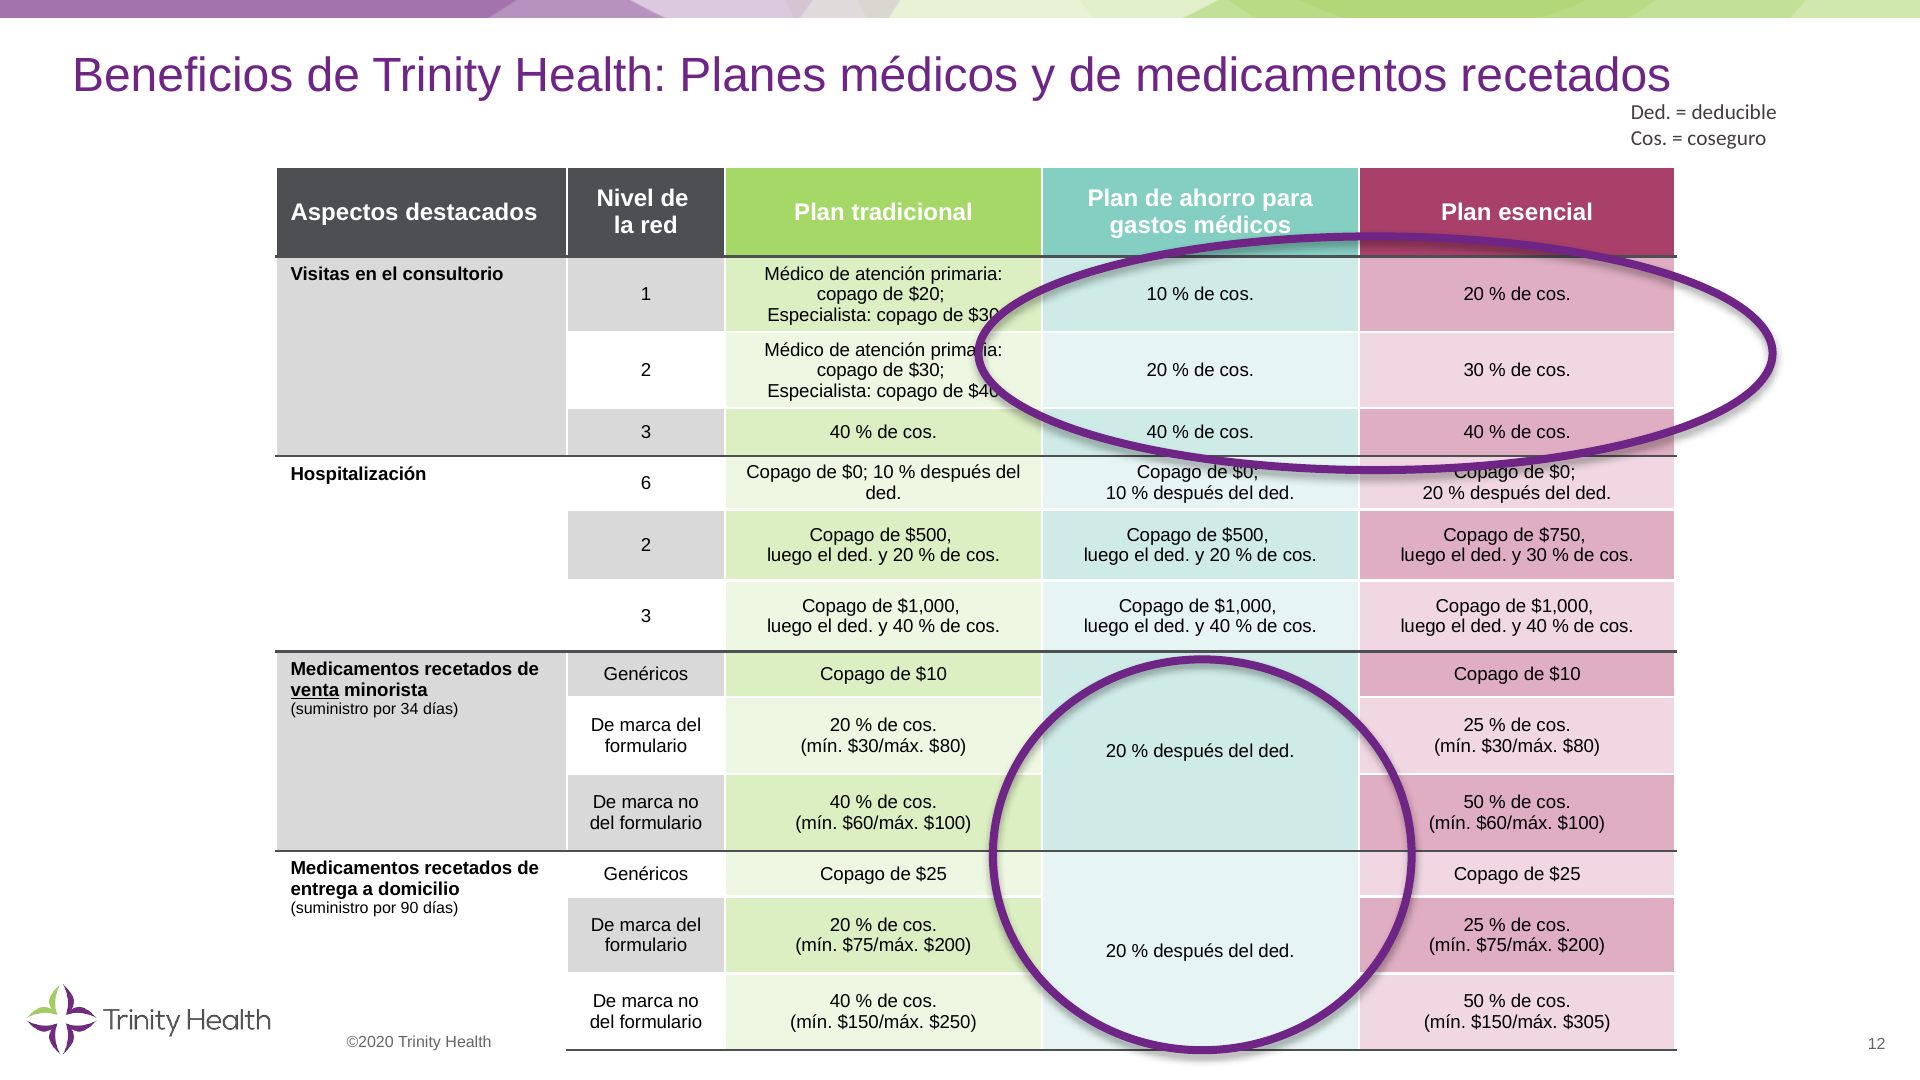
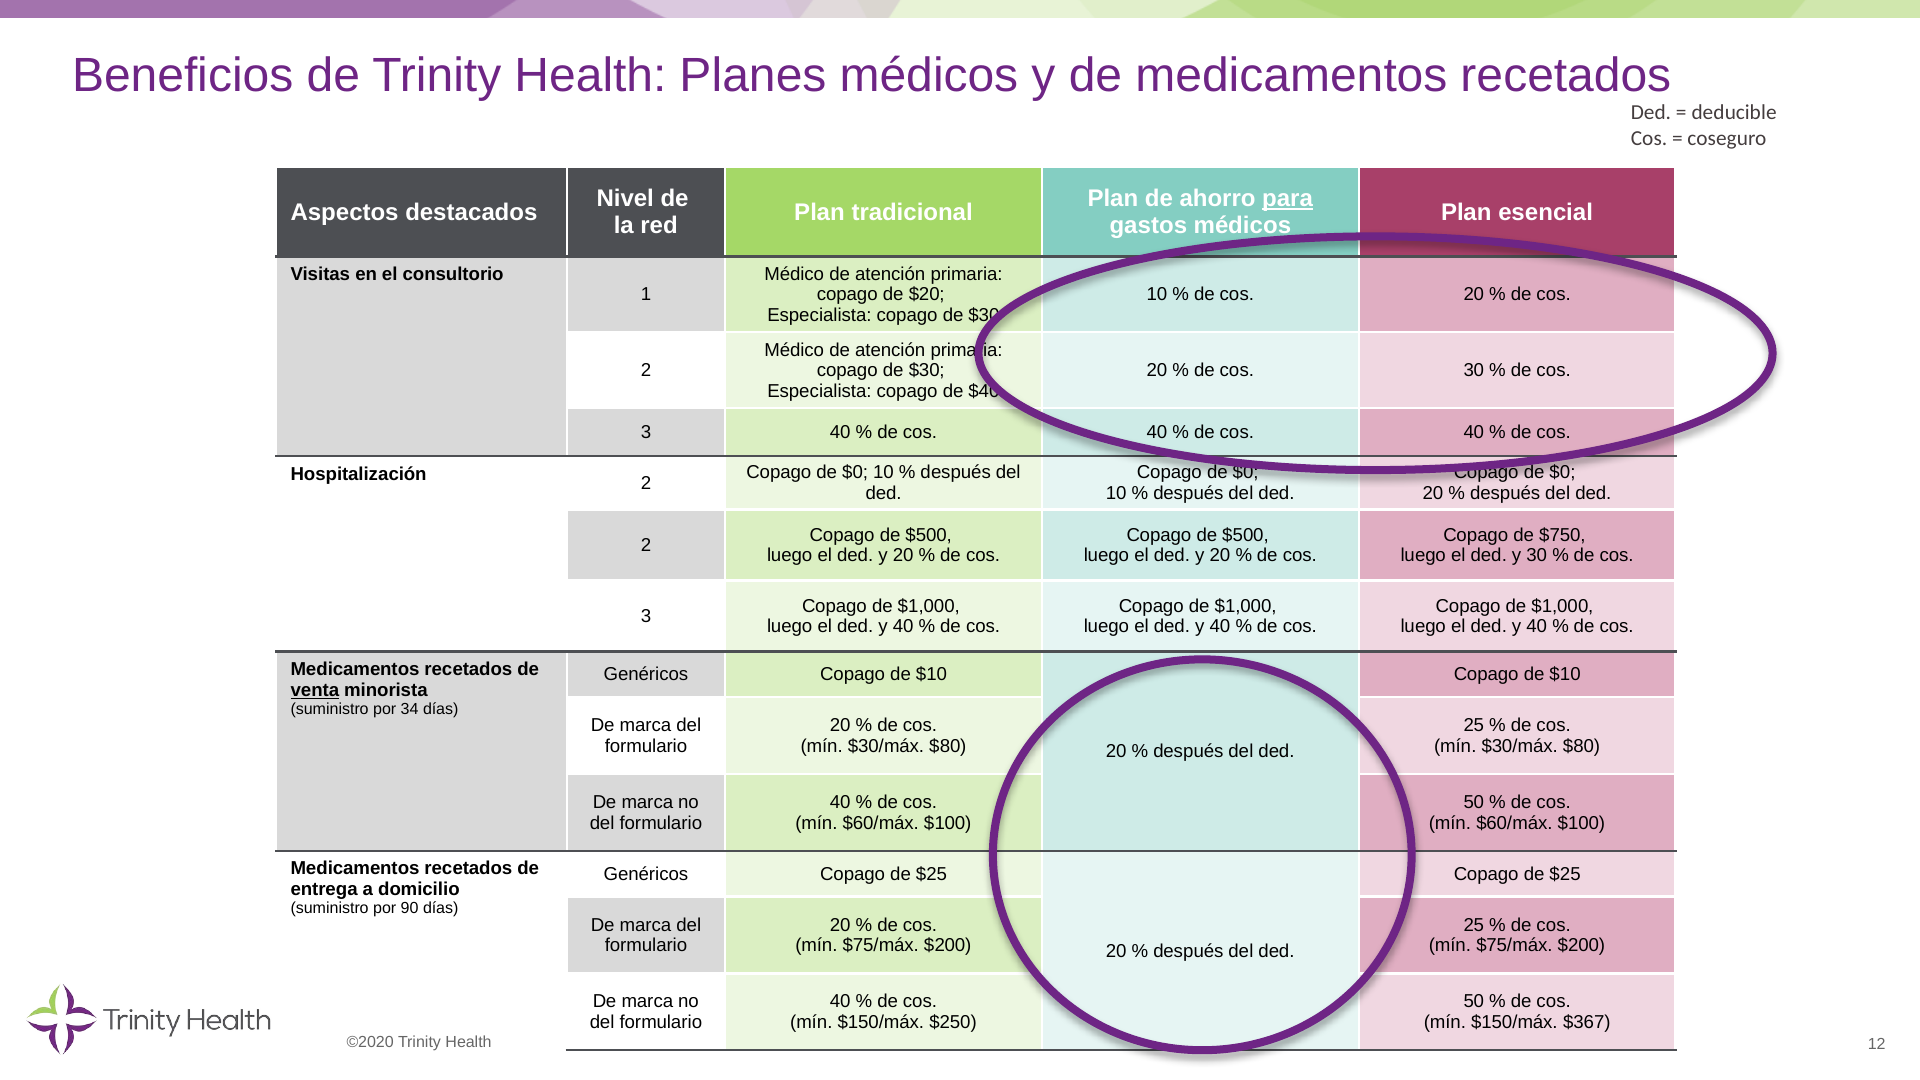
para underline: none -> present (1287, 199)
Hospitalización 6: 6 -> 2 (646, 483)
$305: $305 -> $367 (1587, 1023)
